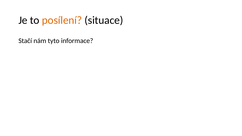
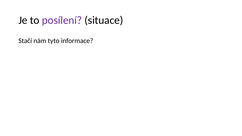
posílení colour: orange -> purple (62, 20)
